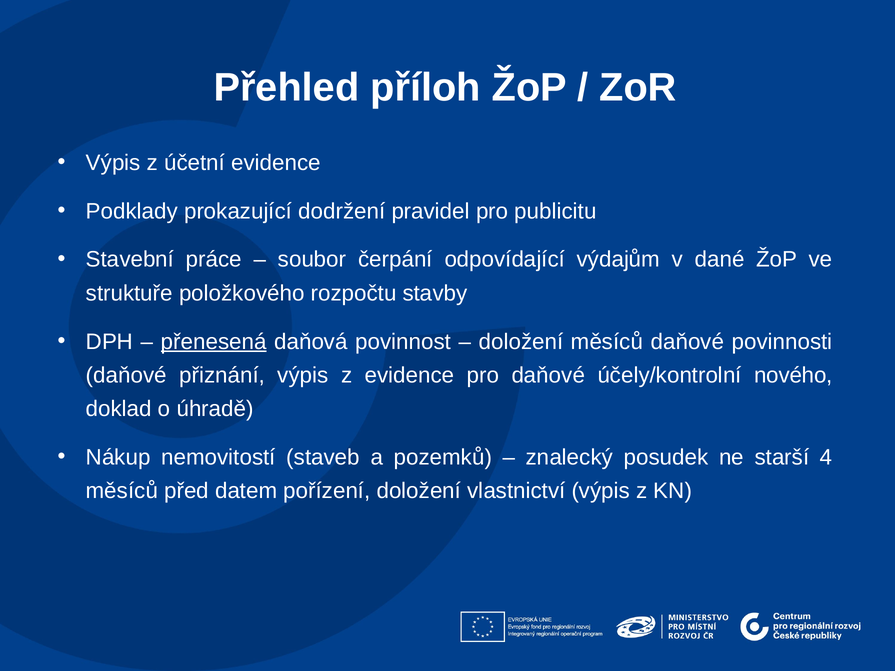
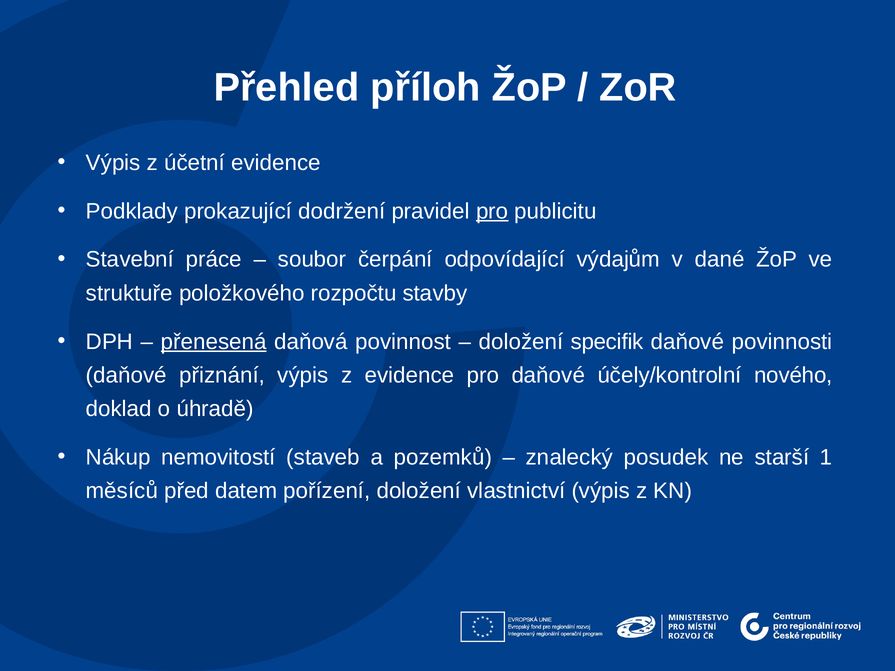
pro underline: none -> present (492, 211)
doložení měsíců: měsíců -> specifik (607, 342)
4: 4 -> 1 (826, 457)
